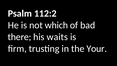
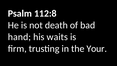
112:2: 112:2 -> 112:8 (45, 13)
which: which -> death (56, 25)
there: there -> hand (19, 37)
